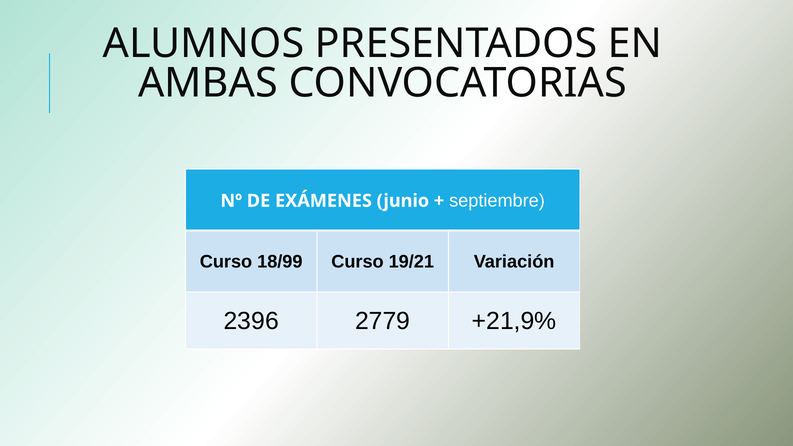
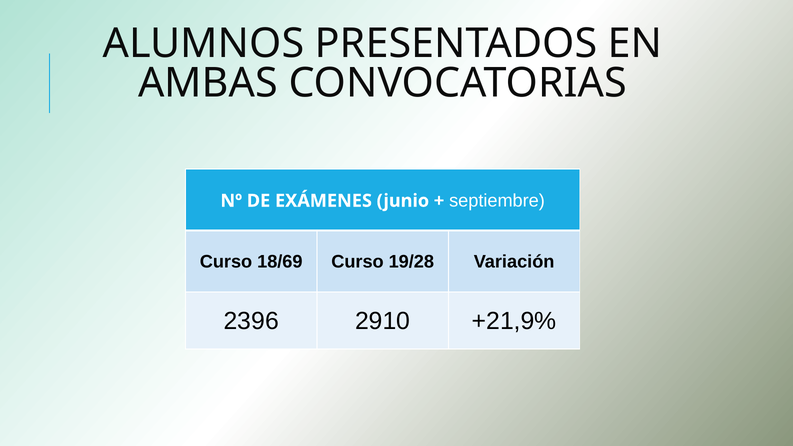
18/99: 18/99 -> 18/69 (280, 262)
19/21: 19/21 -> 19/28 (411, 262)
2779: 2779 -> 2910 (383, 321)
